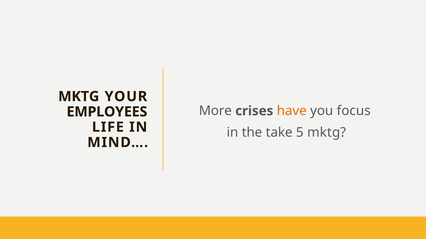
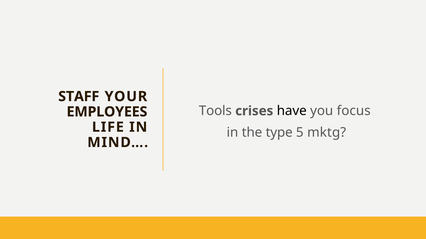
MKTG: MKTG -> STAFF (79, 97)
More: More -> Tools (215, 111)
have colour: orange -> black (292, 111)
take: take -> type (279, 133)
